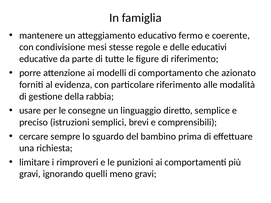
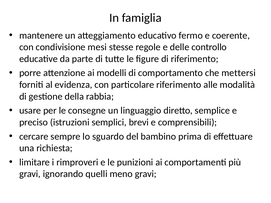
educativi: educativi -> controllo (209, 47)
azionato: azionato -> mettersi (239, 73)
